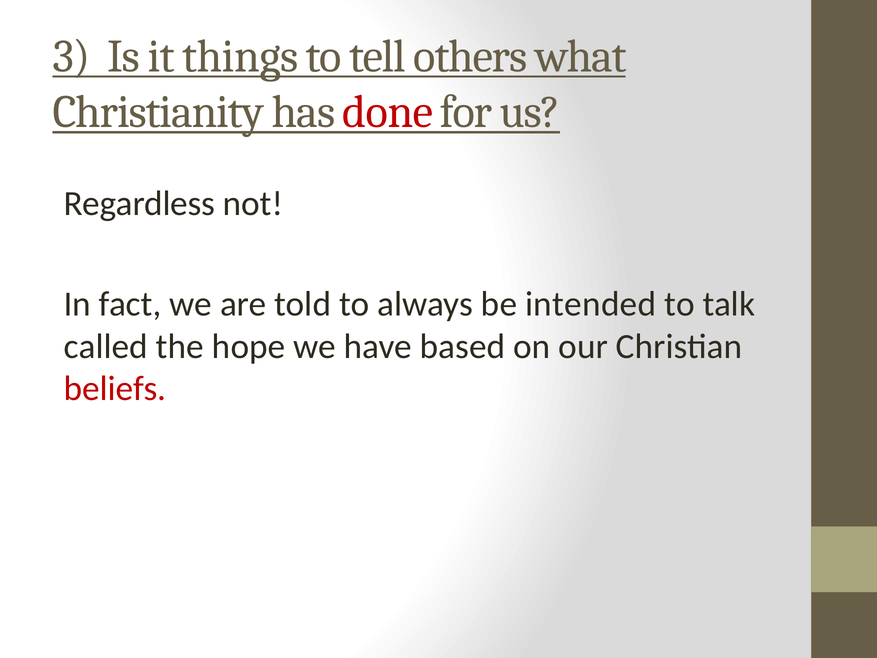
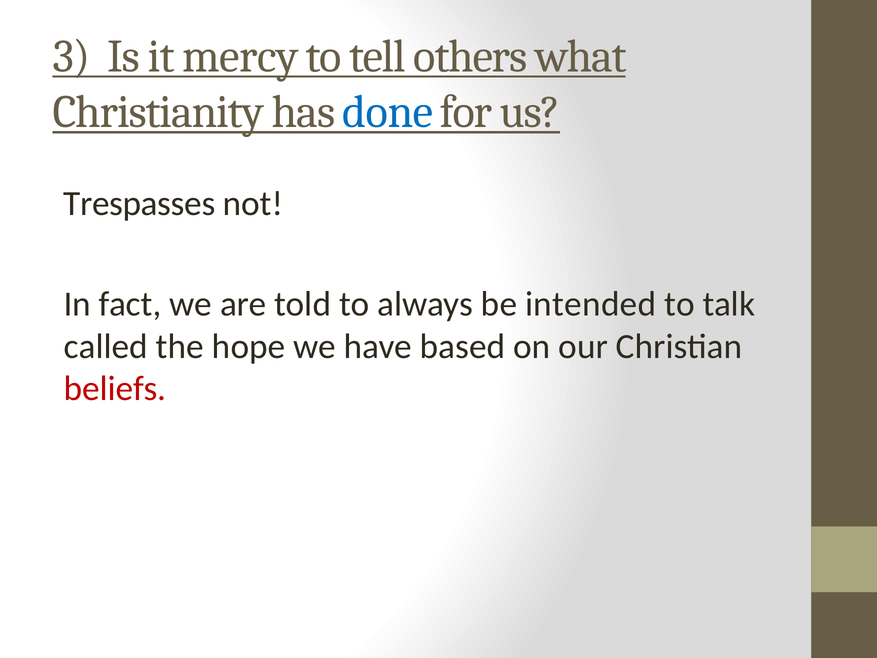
things: things -> mercy (240, 57)
done colour: red -> blue (388, 112)
Regardless: Regardless -> Trespasses (139, 203)
